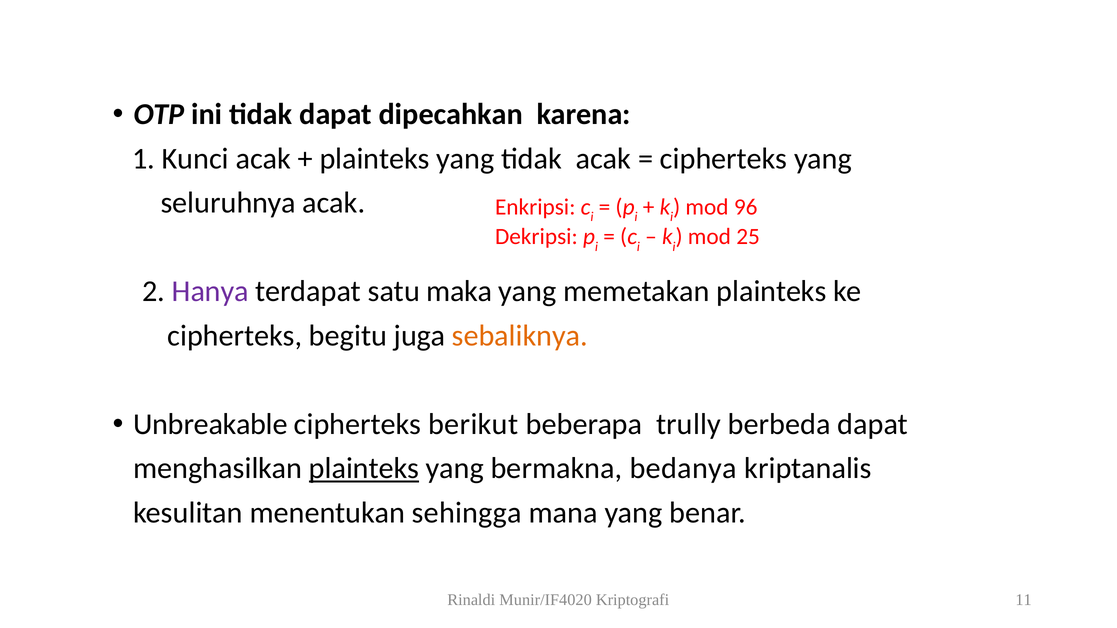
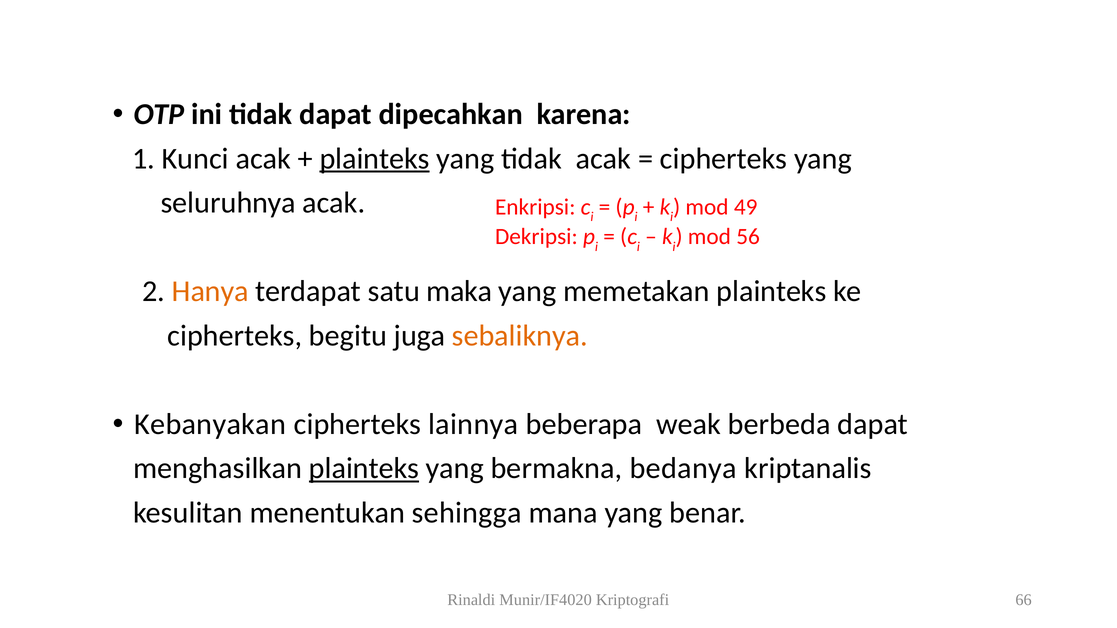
plainteks underline: none -> present (375, 159)
96: 96 -> 49 (746, 207)
25: 25 -> 56 (748, 237)
Hanya colour: purple -> orange (210, 292)
Unbreakable: Unbreakable -> Kebanyakan (210, 424)
berikut: berikut -> lainnya (473, 424)
trully: trully -> weak (689, 424)
11: 11 -> 66 (1024, 600)
